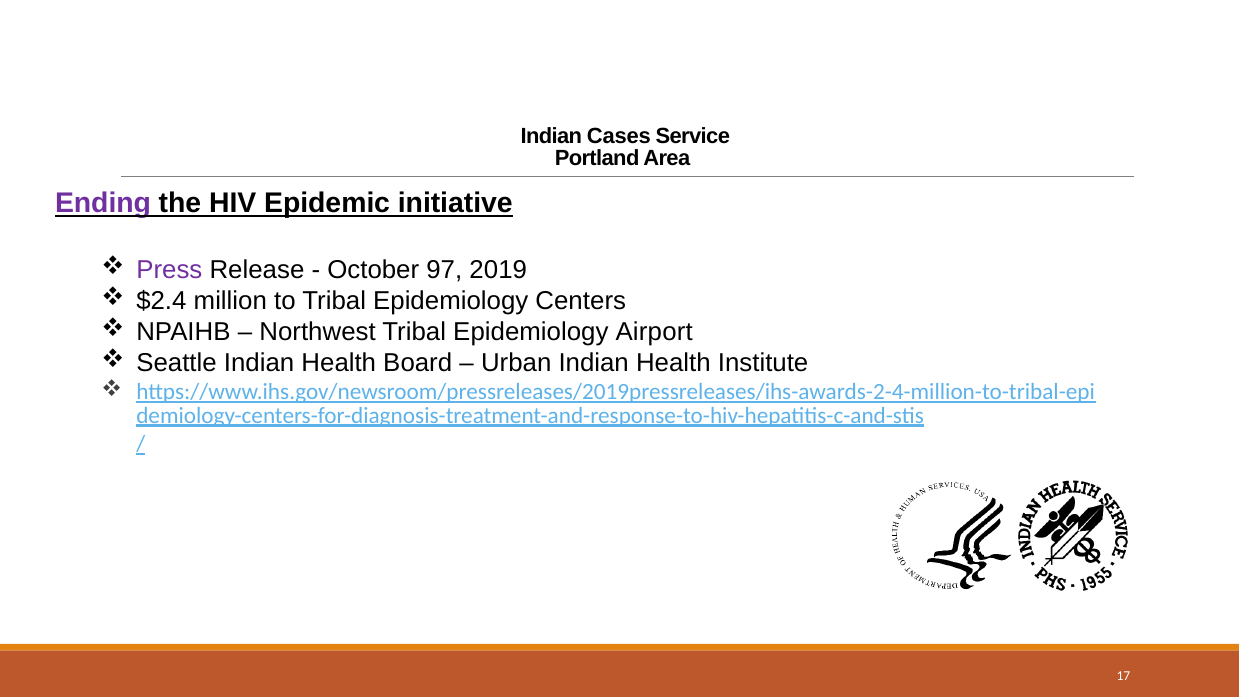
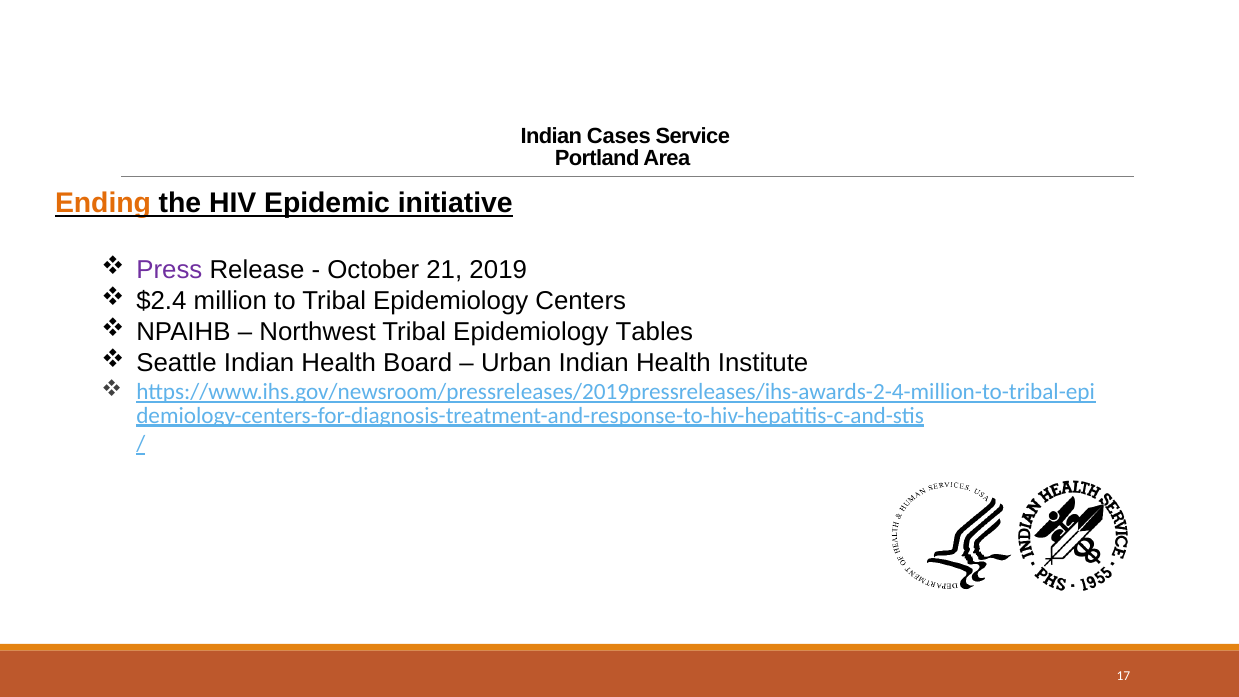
Ending colour: purple -> orange (103, 203)
97: 97 -> 21 (444, 270)
Airport: Airport -> Tables (654, 332)
